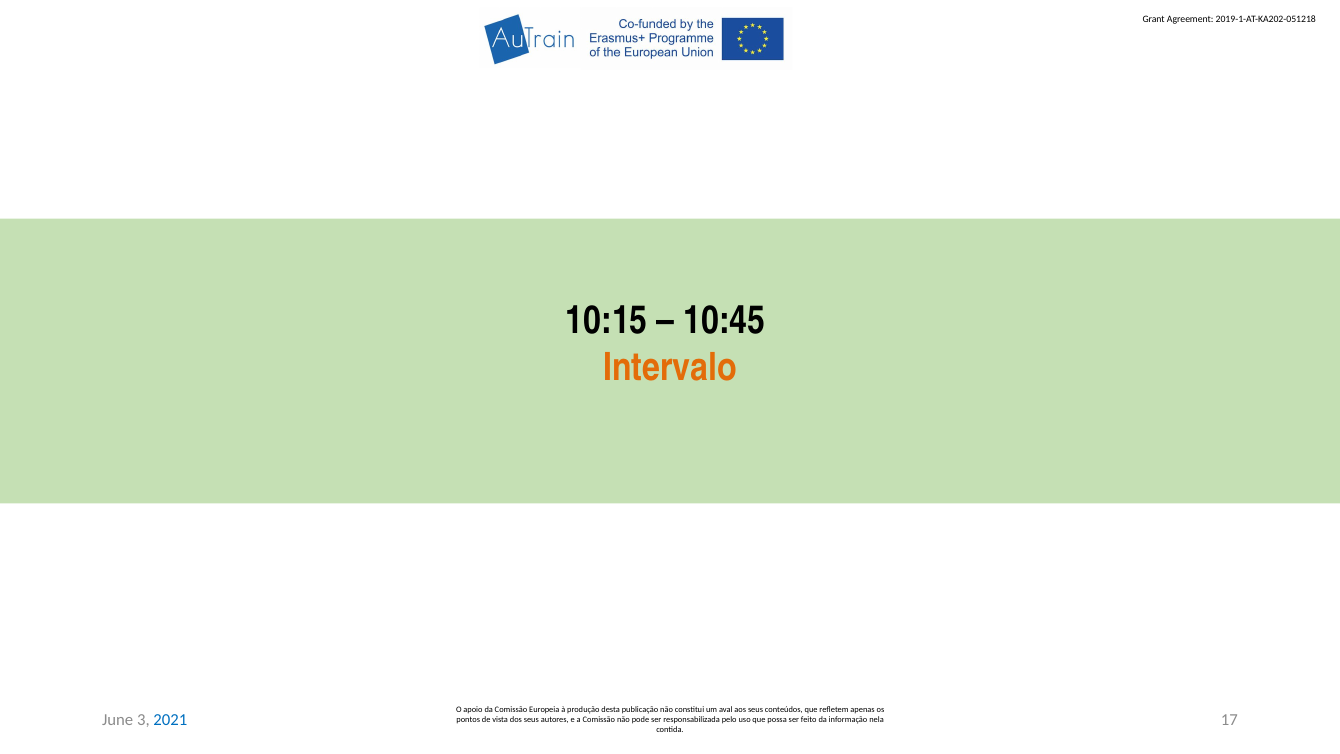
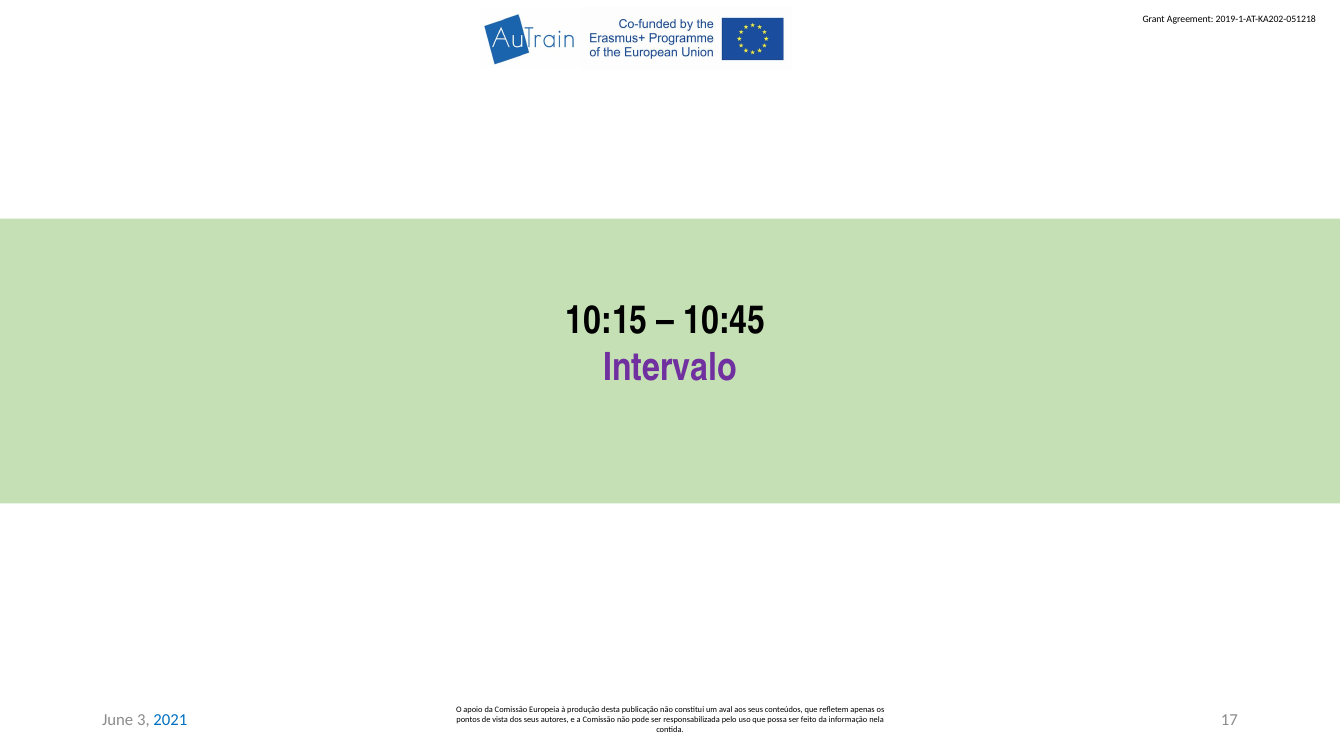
Intervalo colour: orange -> purple (670, 367)
